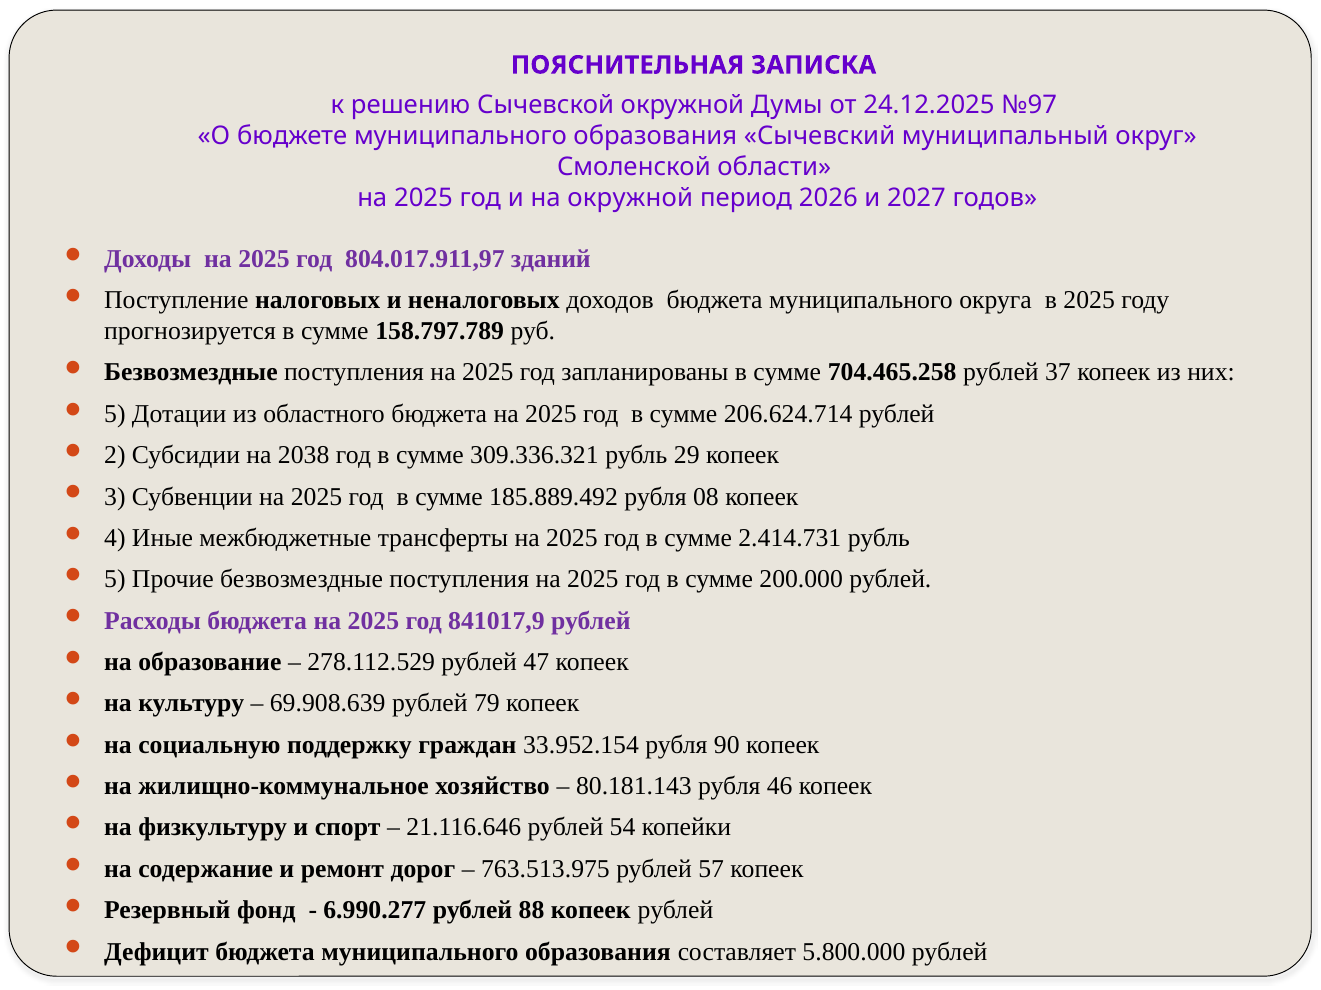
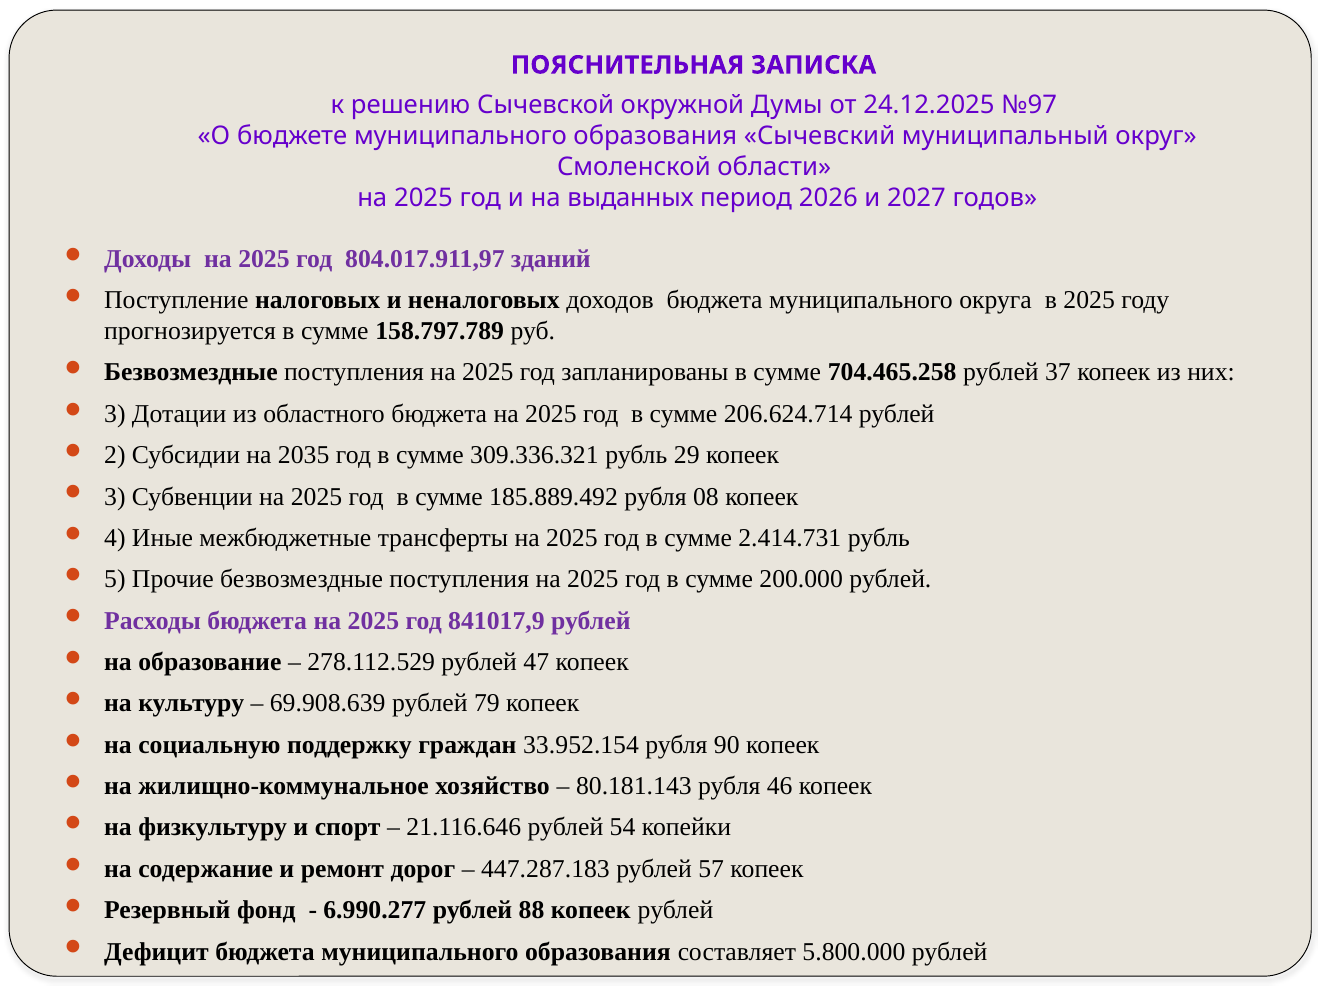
на окружной: окружной -> выданных (630, 198)
5: 5 -> 3 (115, 414)
2038: 2038 -> 2035 (304, 456)
763.513.975: 763.513.975 -> 447.287.183 (545, 870)
